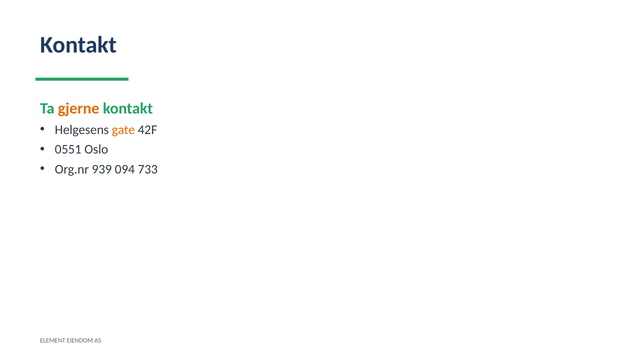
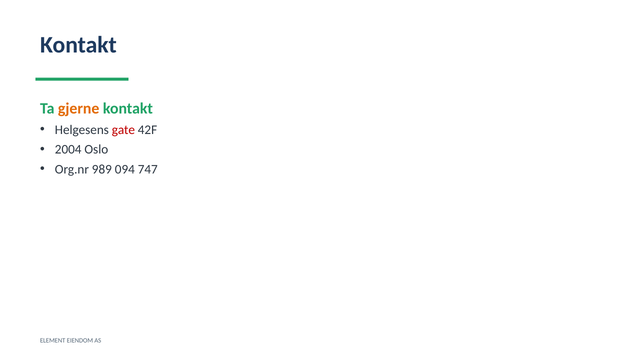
gate colour: orange -> red (123, 130)
0551: 0551 -> 2004 (68, 149)
939: 939 -> 989 (102, 169)
733: 733 -> 747 (148, 169)
